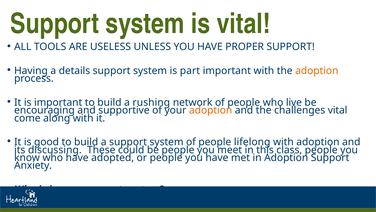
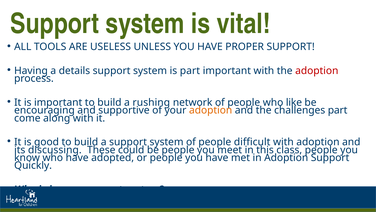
adoption colour: orange -> red (317, 71)
live: live -> like (294, 102)
challenges vital: vital -> part (338, 110)
lifelong: lifelong -> difficult (252, 142)
Anxiety: Anxiety -> Quickly (33, 165)
